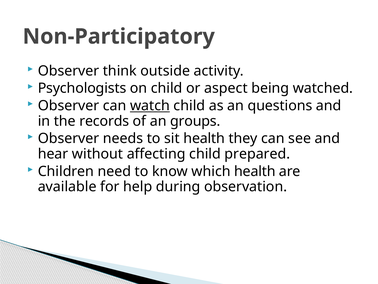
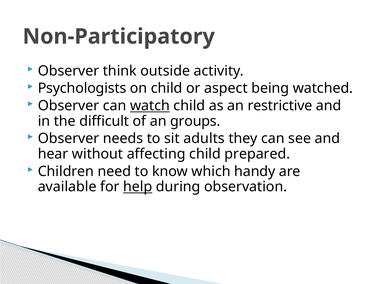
questions: questions -> restrictive (280, 106)
records: records -> difficult (104, 121)
sit health: health -> adults (204, 138)
which health: health -> handy (255, 171)
help underline: none -> present (138, 186)
